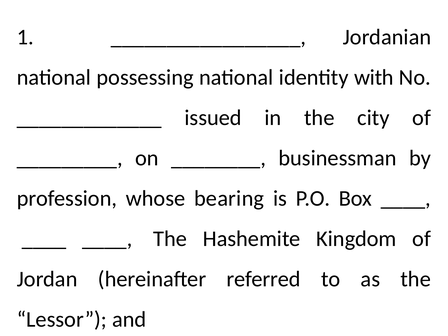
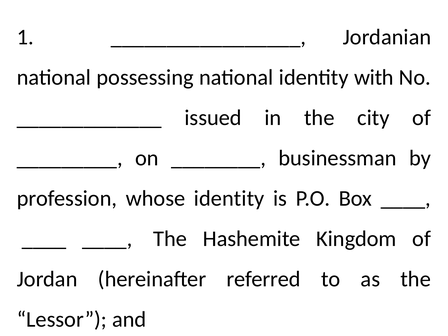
whose bearing: bearing -> identity (229, 199)
